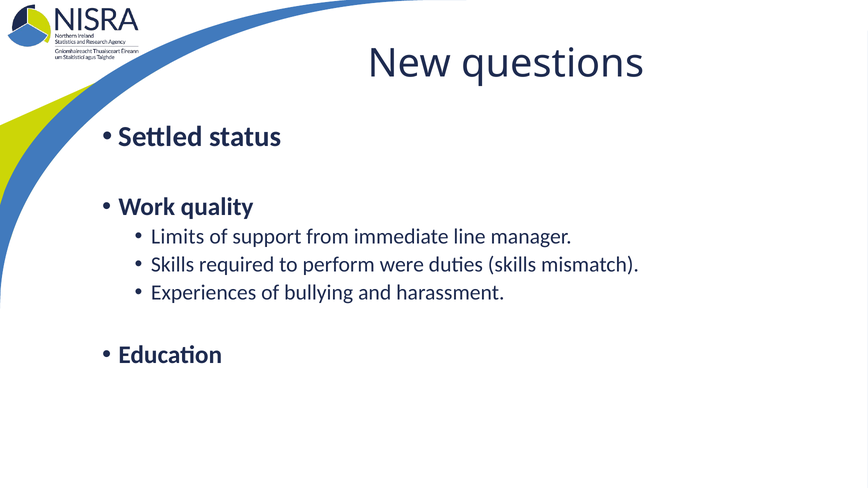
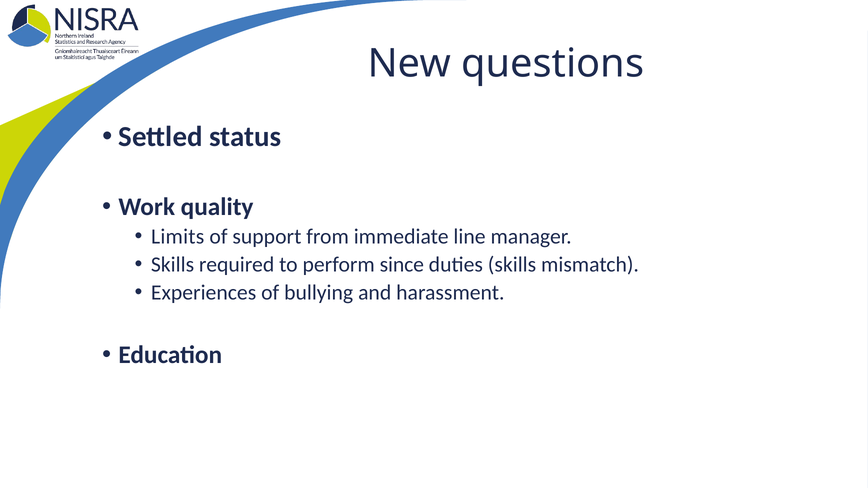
were: were -> since (402, 265)
